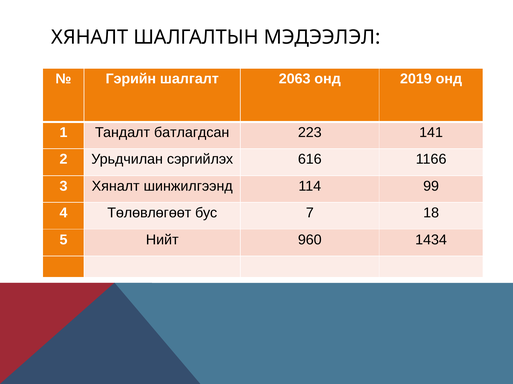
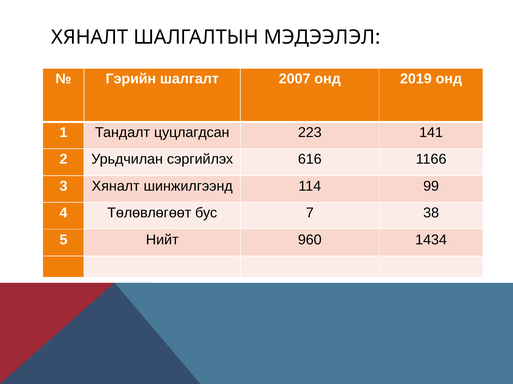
2063: 2063 -> 2007 (295, 79)
батлагдсан: батлагдсан -> цуцлагдсан (192, 133)
18: 18 -> 38 (431, 213)
